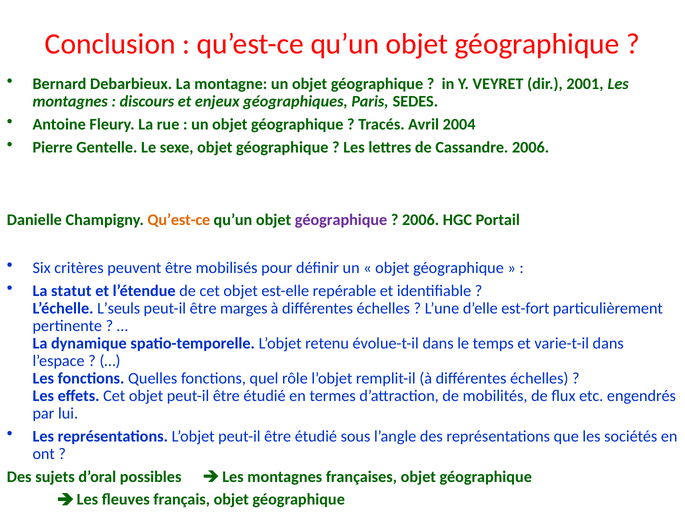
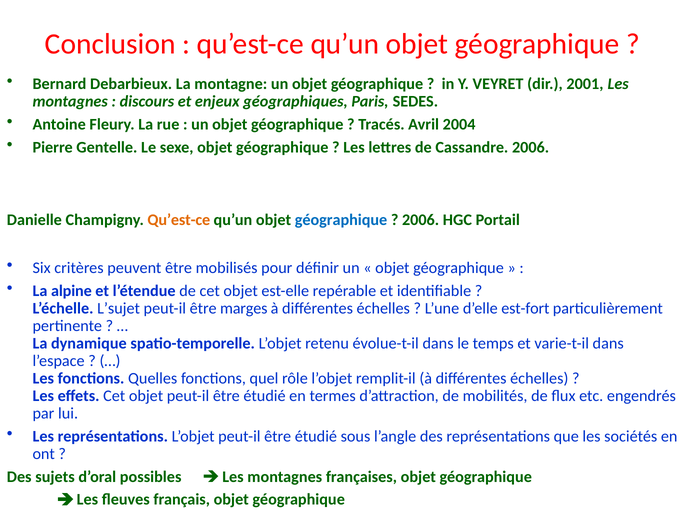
géographique colour: purple -> blue (341, 220)
statut: statut -> alpine (71, 291)
L’seuls: L’seuls -> L’sujet (119, 308)
